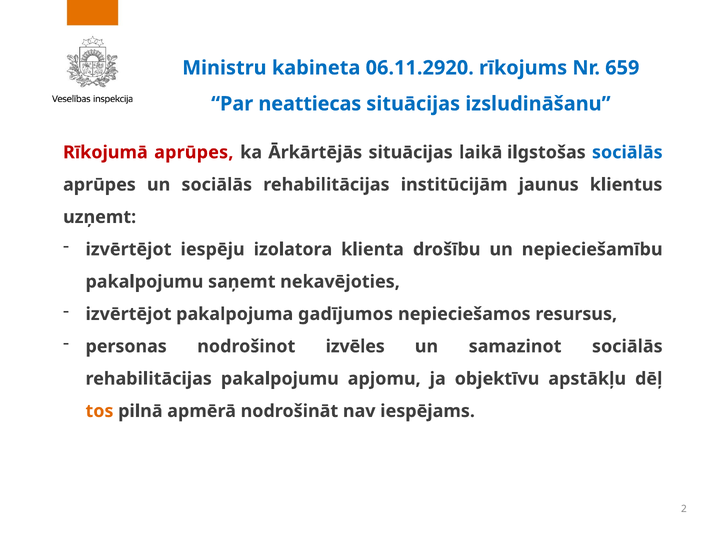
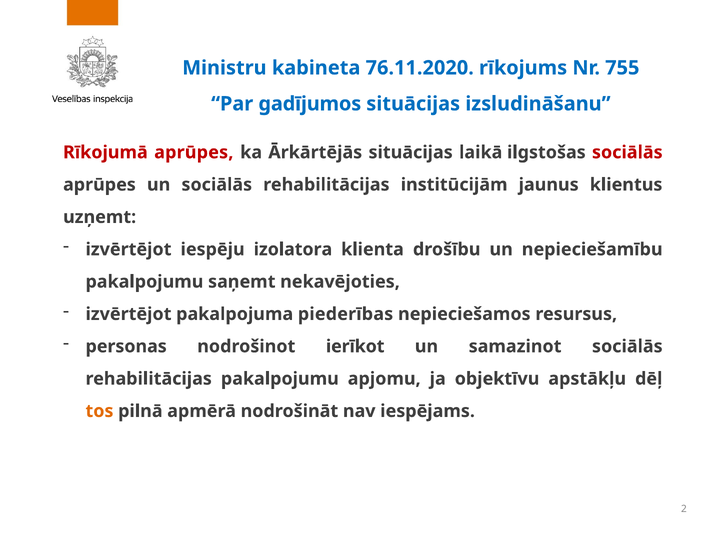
06.11.2920: 06.11.2920 -> 76.11.2020 (420, 68)
659: 659 -> 755 (622, 68)
neattiecas: neattiecas -> gadījumos (310, 104)
sociālās colour: blue -> red (627, 152)
gadījumos: gadījumos -> piederības (346, 314)
izvēles: izvēles -> ierīkot (355, 346)
